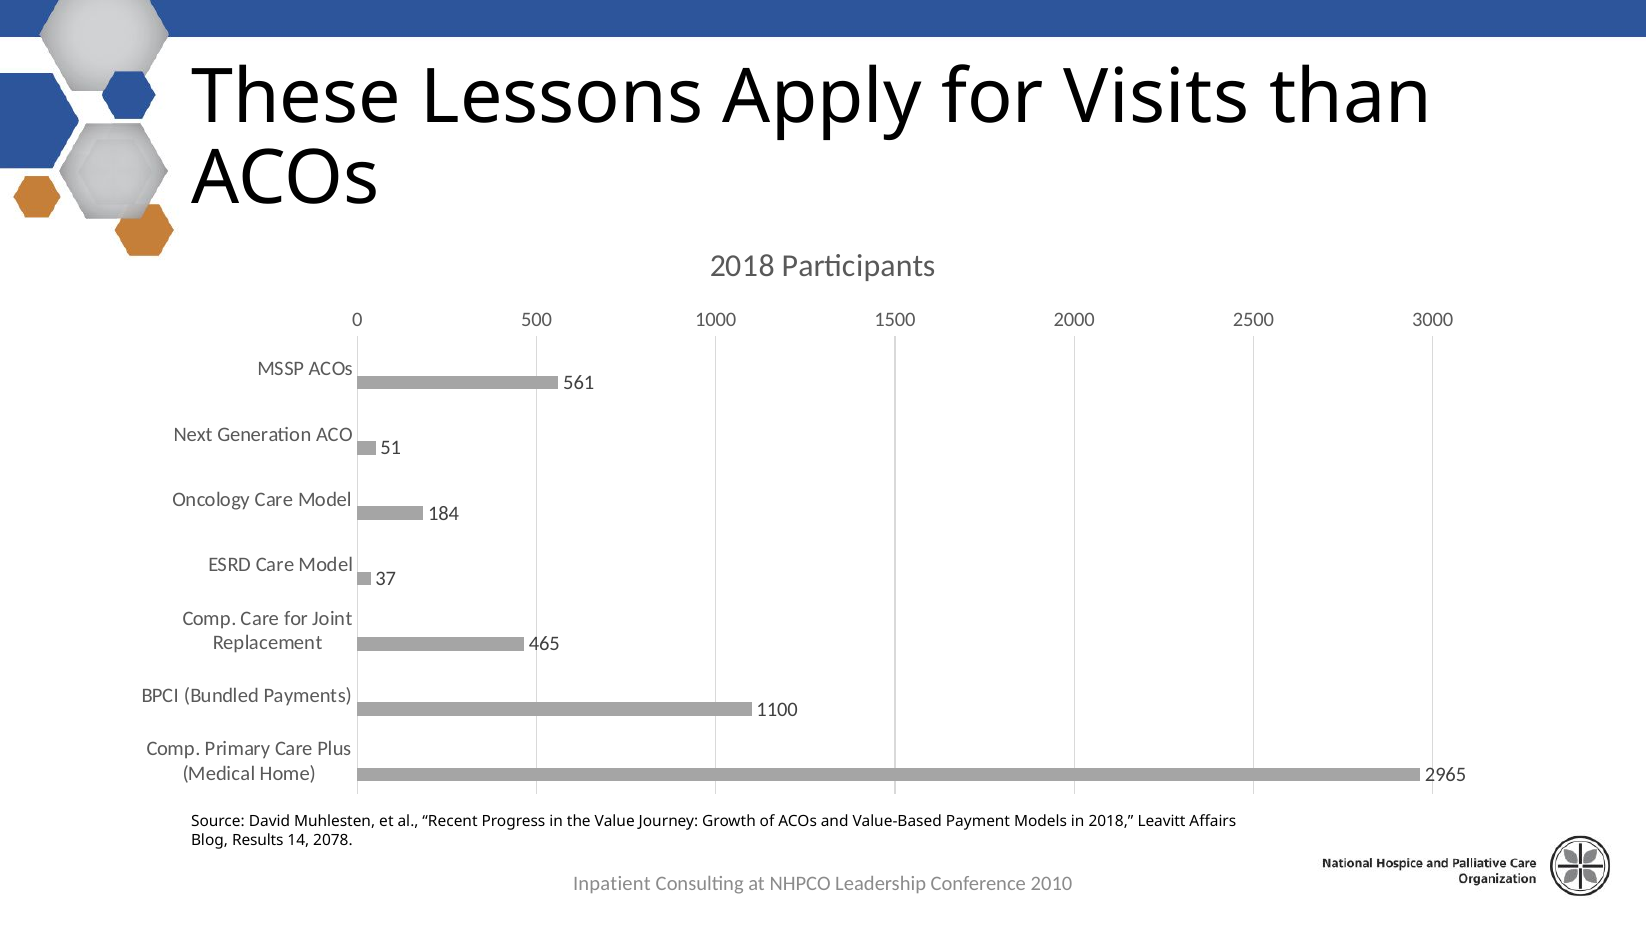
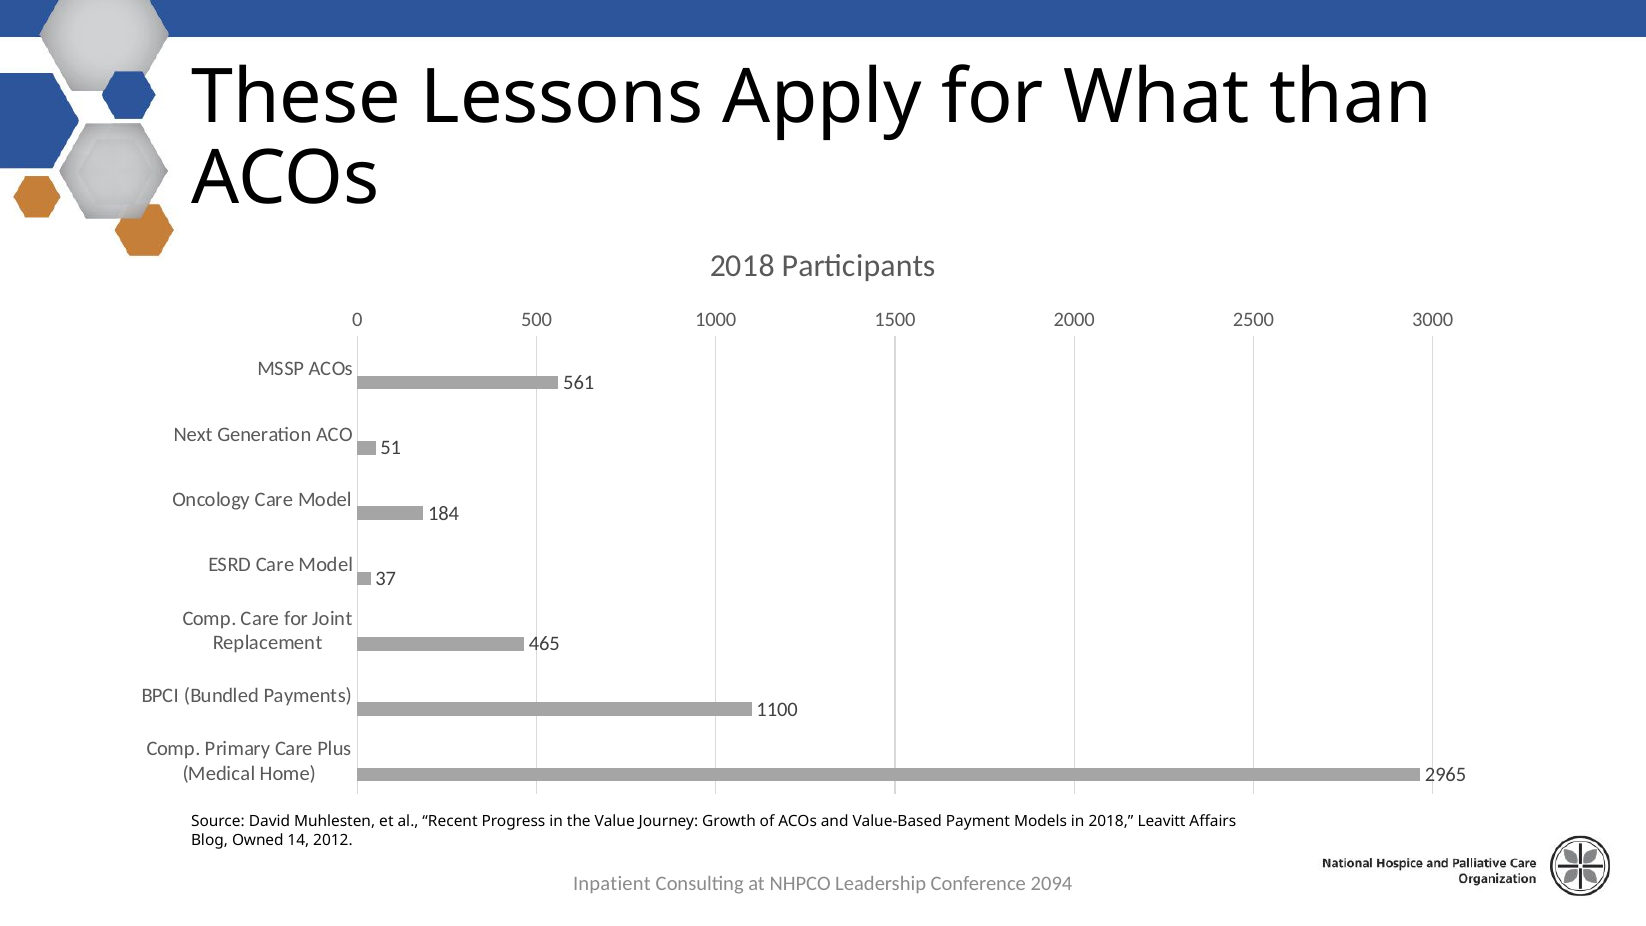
Visits: Visits -> What (1157, 98)
Results: Results -> Owned (258, 840)
2078: 2078 -> 2012 (333, 840)
2010: 2010 -> 2094 (1052, 884)
